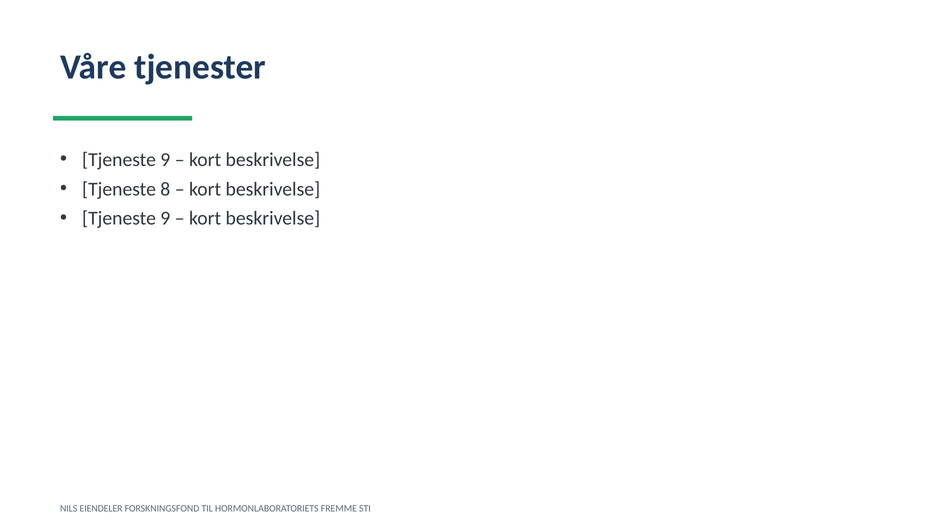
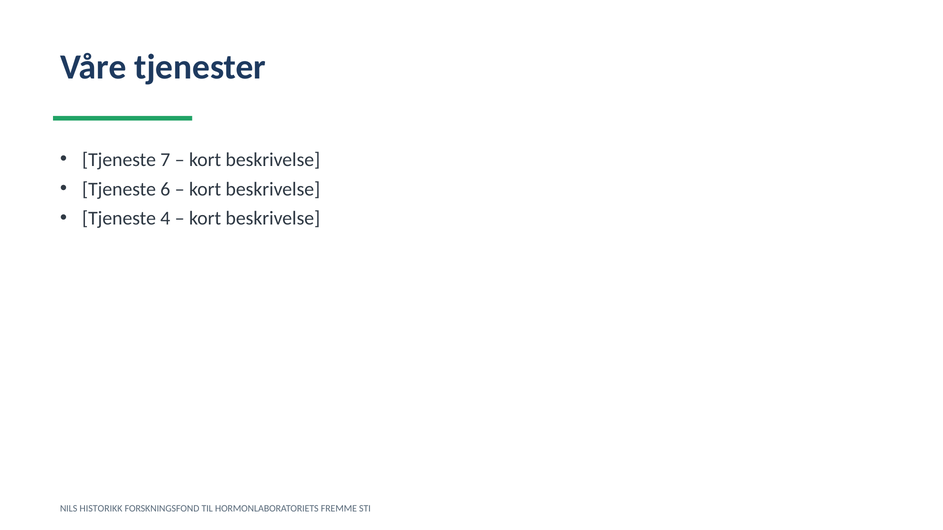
9: 9 -> 7 (165, 160)
8: 8 -> 6 (165, 189)
9: 9 -> 4 (165, 219)
EIENDELER: EIENDELER -> HISTORIKK (101, 509)
